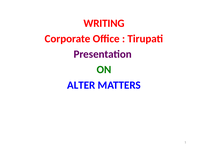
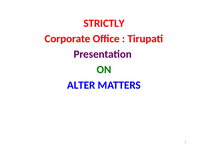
WRITING: WRITING -> STRICTLY (104, 23)
